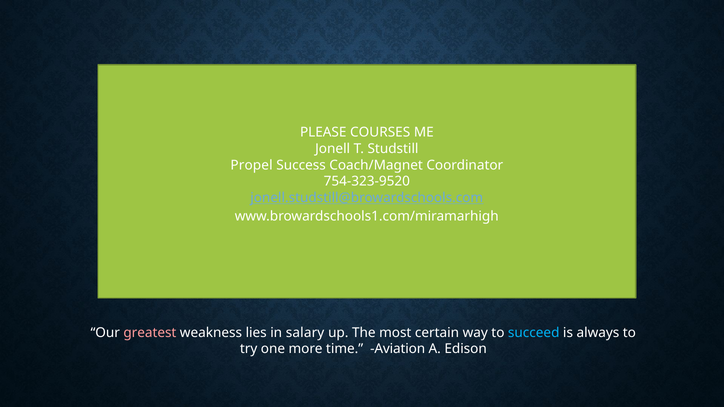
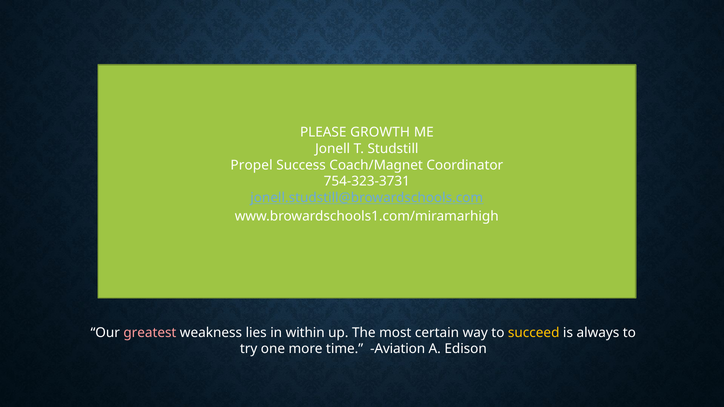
COURSES: COURSES -> GROWTH (380, 133)
754-323-9520: 754-323-9520 -> 754-323-3731 (367, 181)
salary: salary -> within (305, 333)
succeed colour: light blue -> yellow (534, 333)
